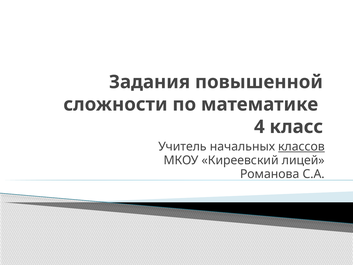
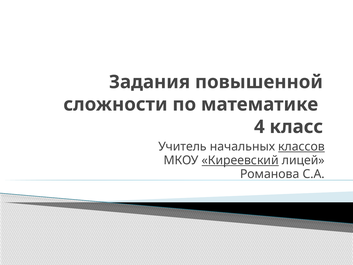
Киреевский underline: none -> present (240, 160)
